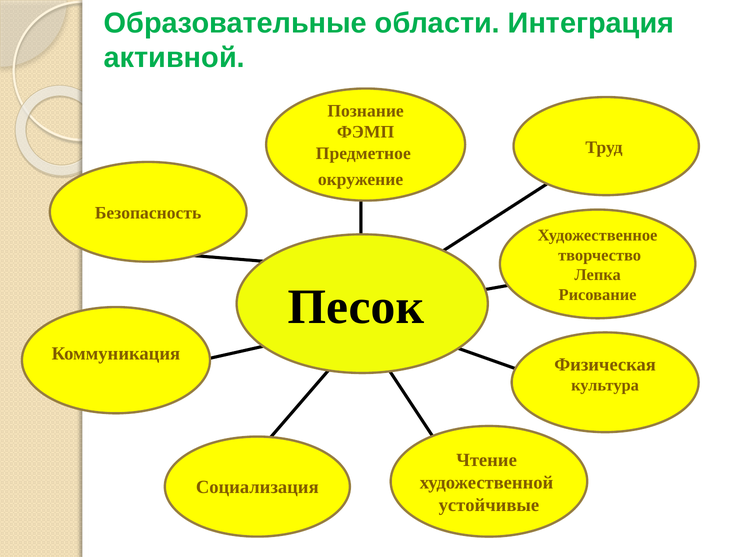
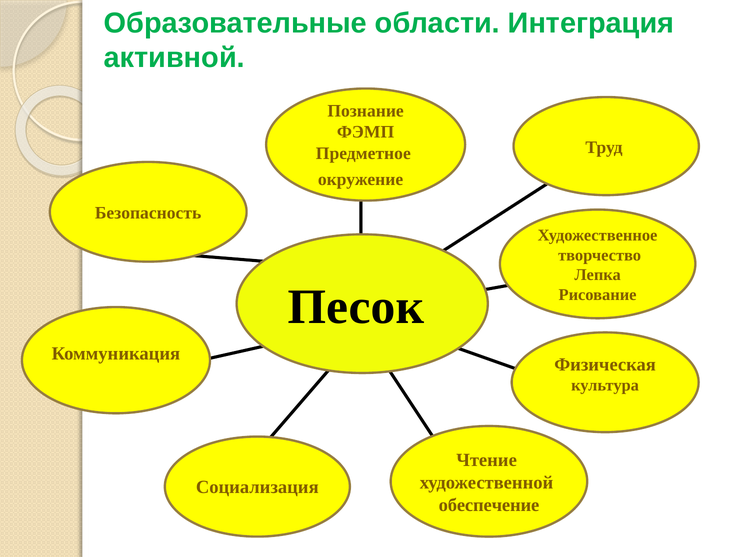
устойчивые: устойчивые -> обеспечение (489, 505)
